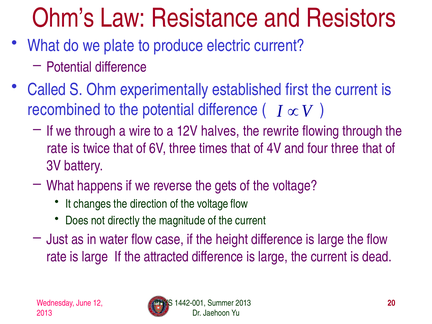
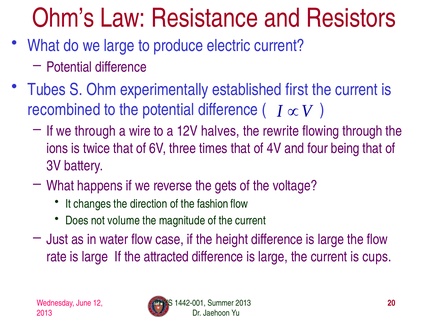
we plate: plate -> large (119, 46)
Called: Called -> Tubes (47, 89)
rate: rate -> ions (57, 148)
four three: three -> being (345, 148)
direction of the voltage: voltage -> fashion (213, 204)
directly: directly -> volume (124, 221)
dead: dead -> cups (377, 257)
